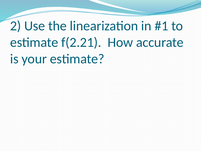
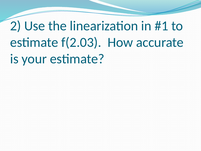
f(2.21: f(2.21 -> f(2.03 (81, 42)
